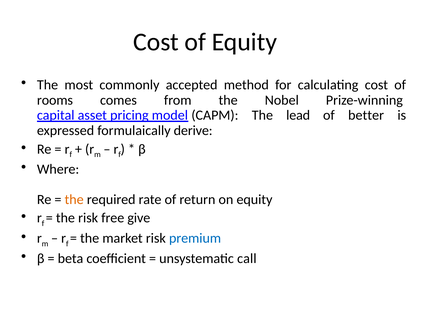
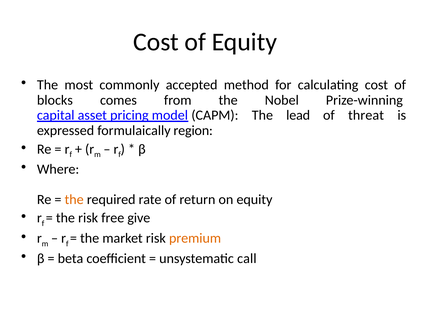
rooms: rooms -> blocks (55, 100)
better: better -> threat (366, 115)
derive: derive -> region (193, 131)
premium colour: blue -> orange (195, 239)
